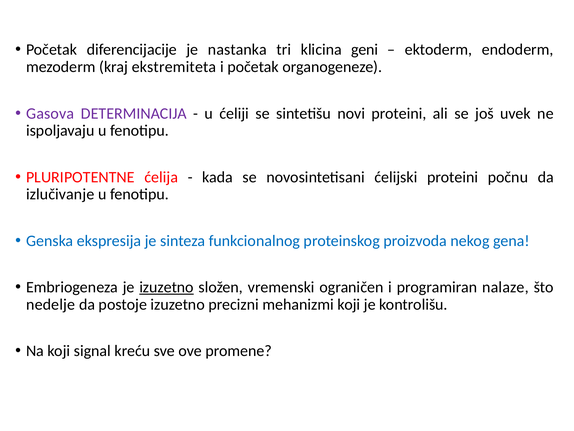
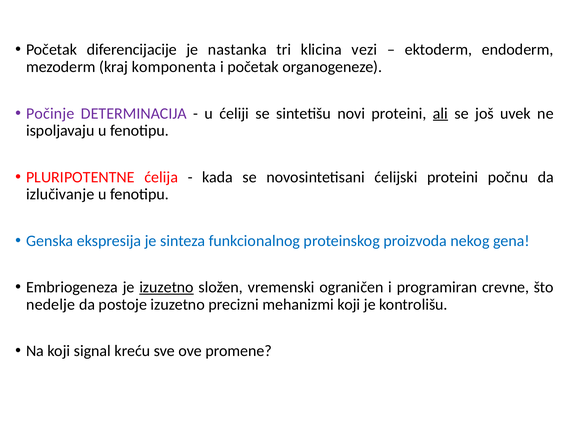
geni: geni -> vezi (364, 50)
ekstremiteta: ekstremiteta -> komponenta (174, 67)
Gasova: Gasova -> Počinje (50, 113)
ali underline: none -> present (440, 113)
nalaze: nalaze -> crevne (506, 287)
